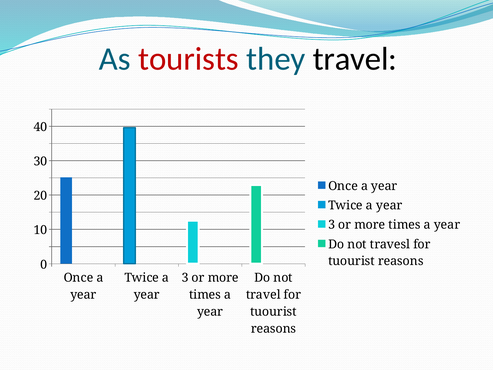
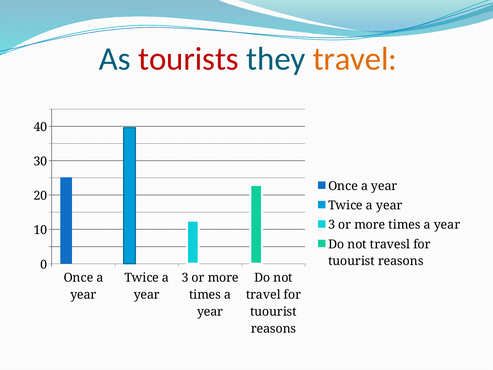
travel colour: black -> orange (355, 59)
